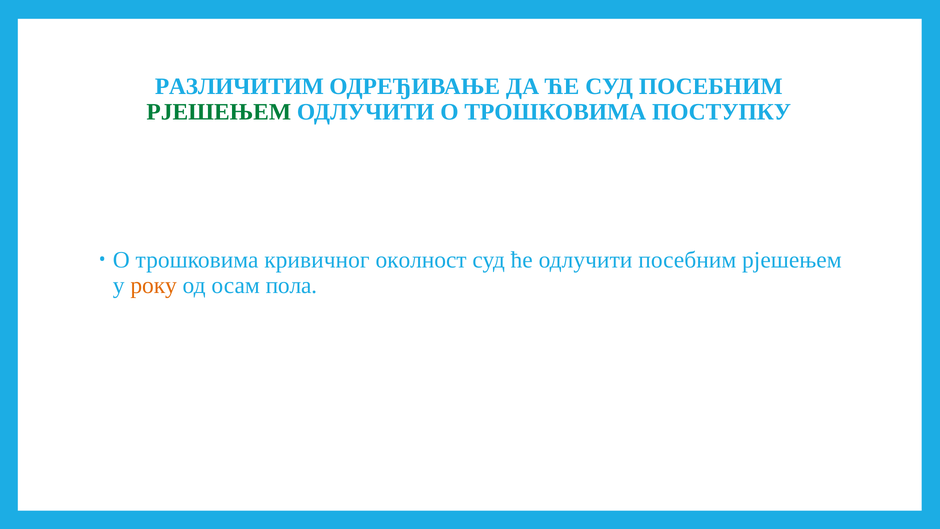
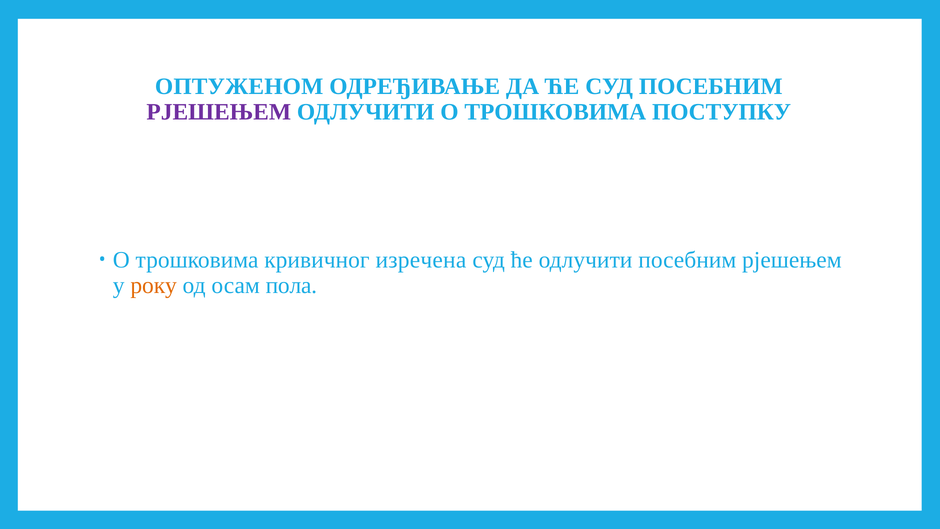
РАЗЛИЧИТИМ: РАЗЛИЧИТИМ -> ОПТУЖЕНОМ (239, 86)
РЈЕШЕЊЕМ colour: green -> purple (219, 112)
околност: околност -> изречена (421, 260)
